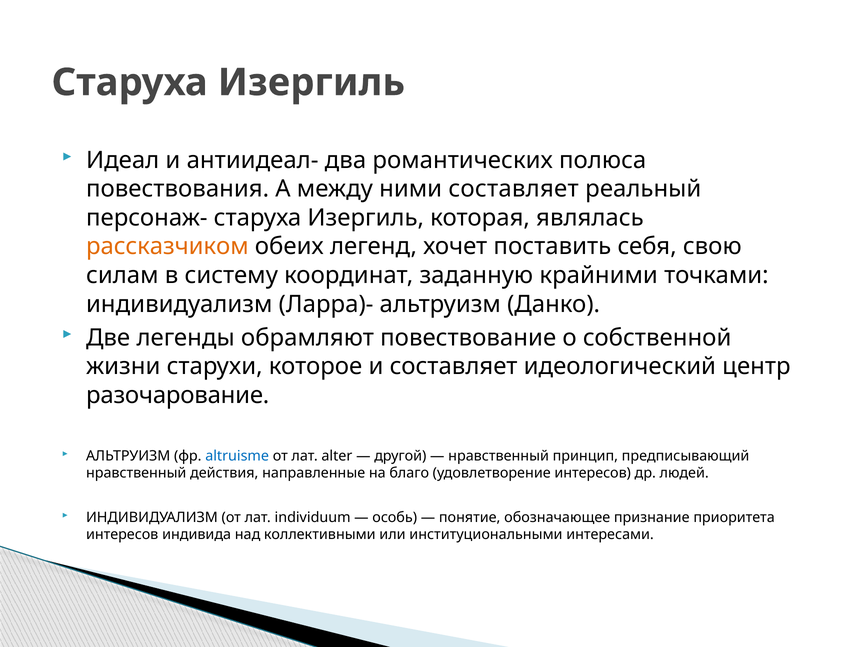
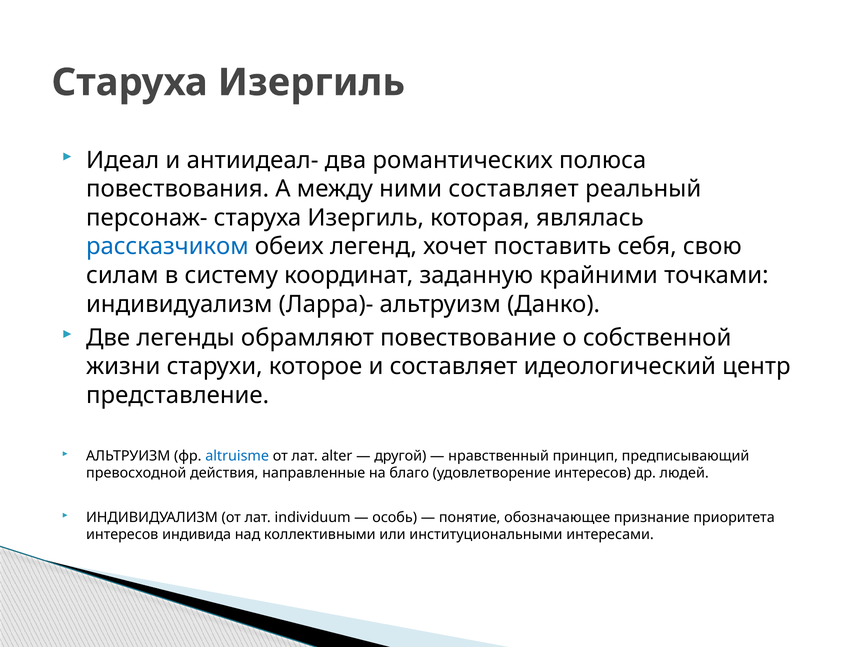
рассказчиком colour: orange -> blue (167, 246)
разочарование: разочарование -> представление (178, 395)
нравственный: нравственный -> превосходной (136, 473)
